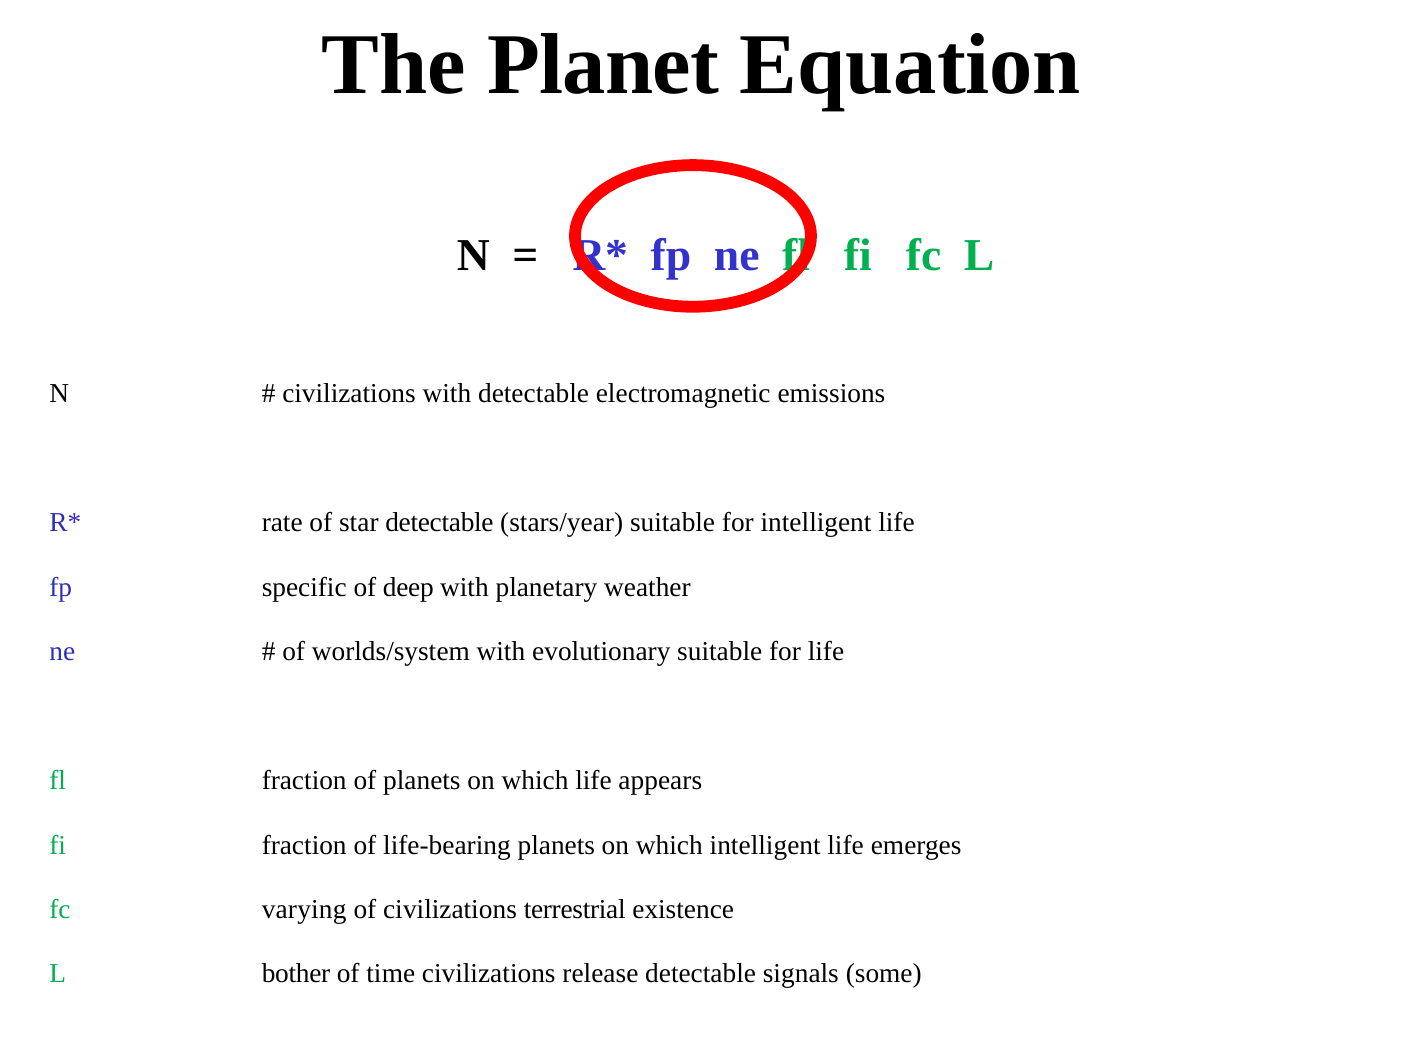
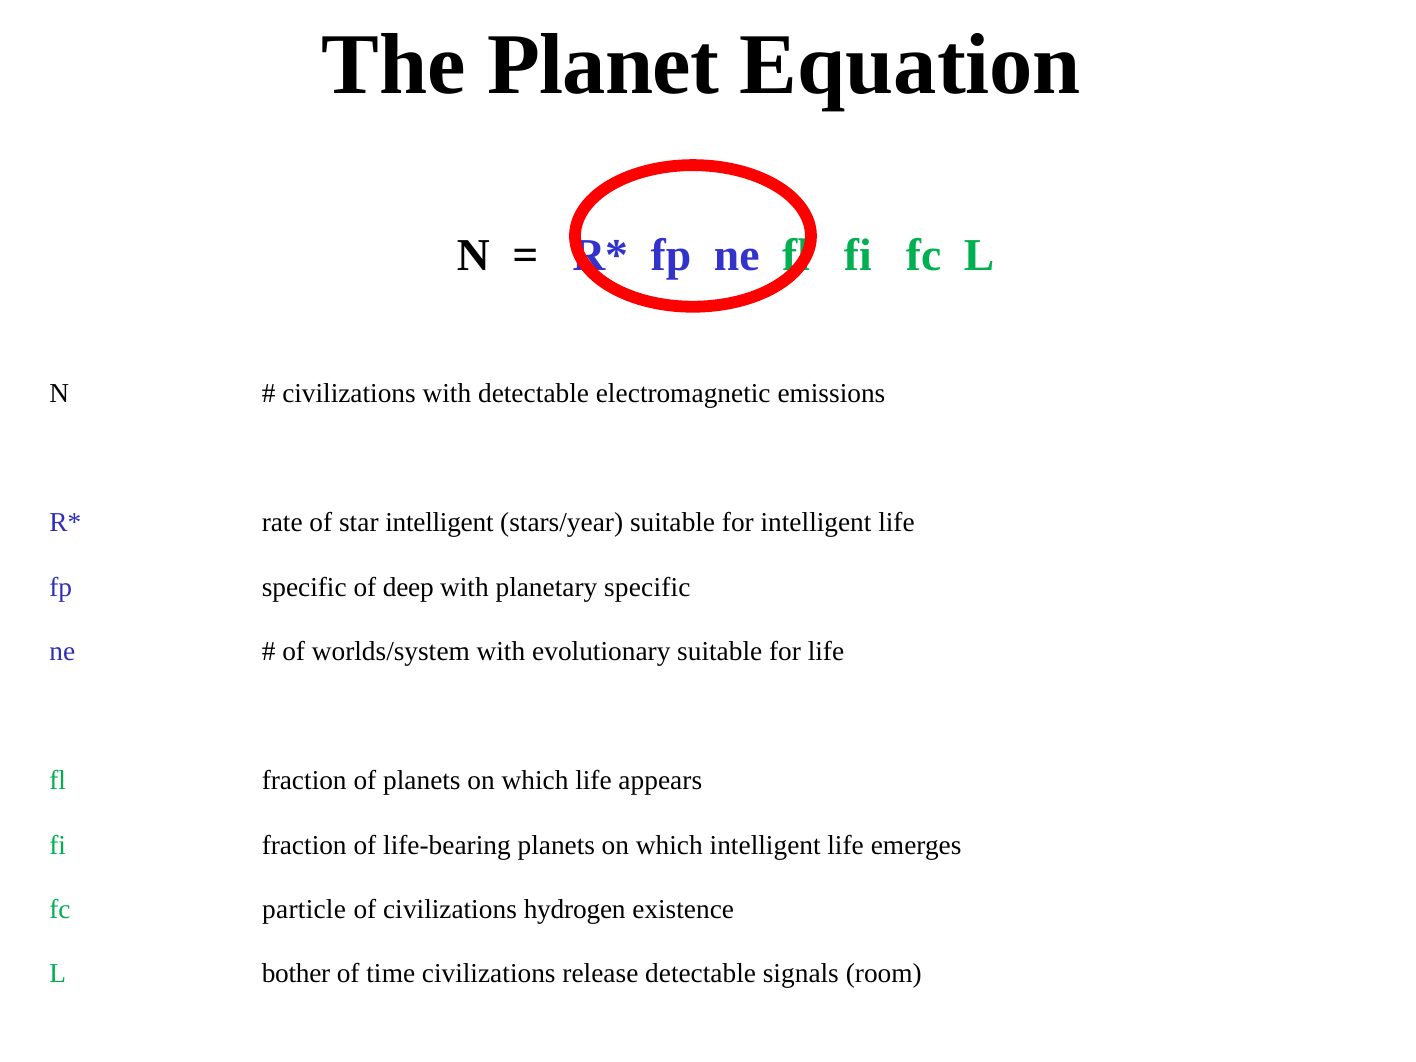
star detectable: detectable -> intelligent (439, 523)
planetary weather: weather -> specific (647, 587)
varying: varying -> particle (304, 909)
terrestrial: terrestrial -> hydrogen (575, 909)
some: some -> room (884, 974)
